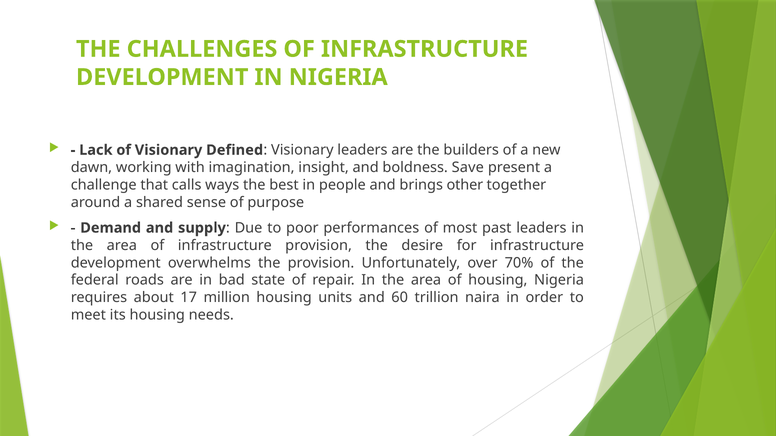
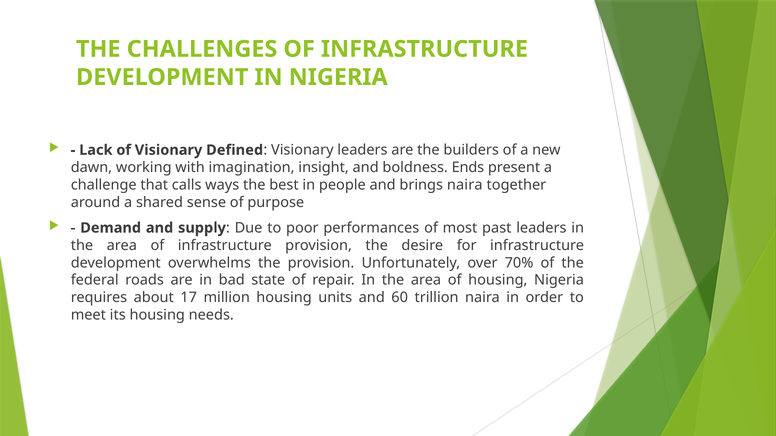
Save: Save -> Ends (468, 168)
brings other: other -> naira (465, 185)
